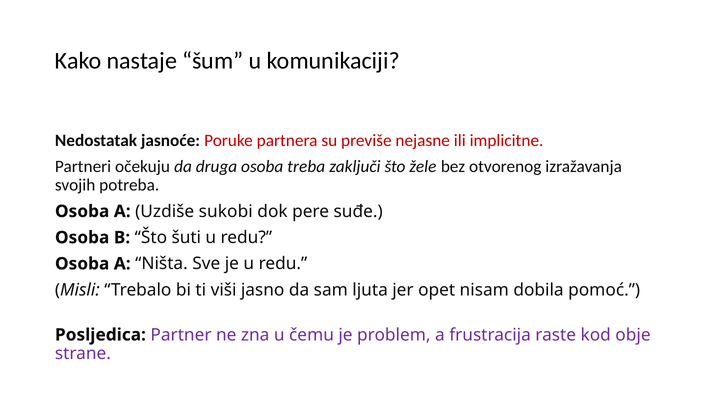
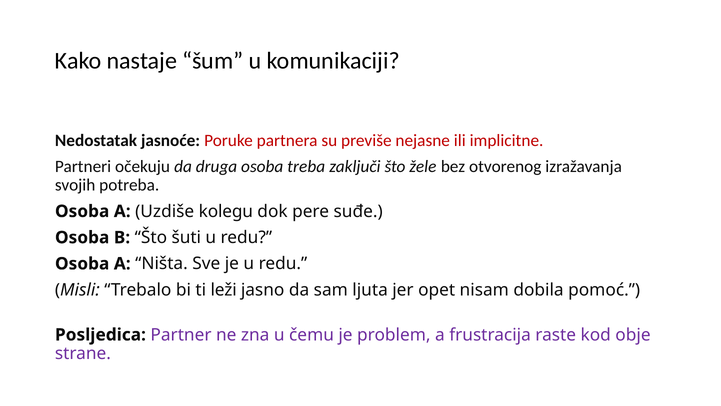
sukobi: sukobi -> kolegu (226, 211)
viši: viši -> leži (224, 290)
